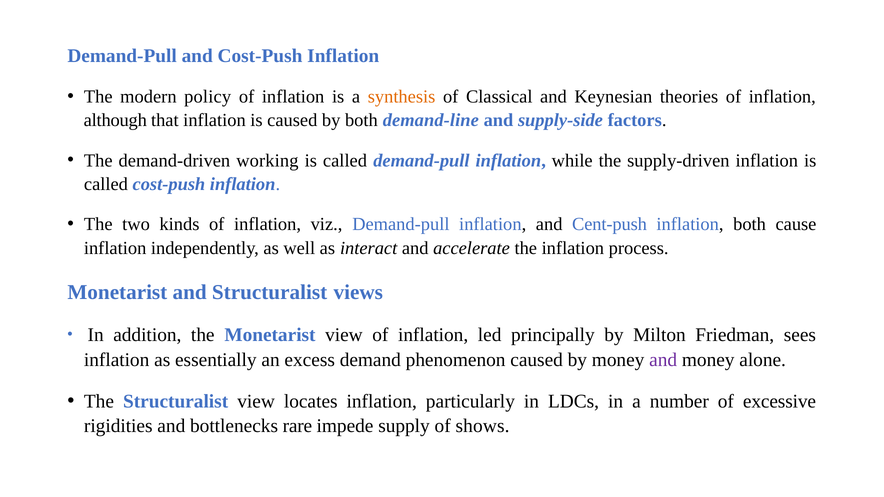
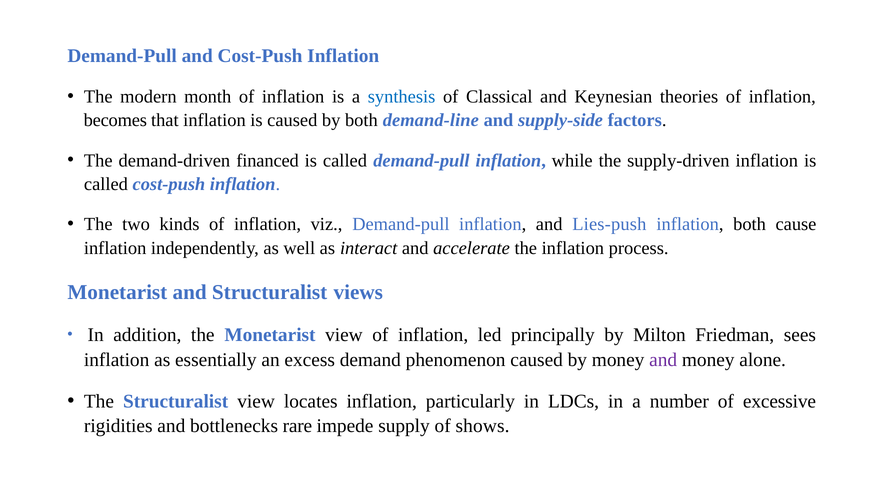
policy: policy -> month (208, 97)
synthesis colour: orange -> blue (402, 97)
although: although -> becomes (115, 120)
working: working -> financed (268, 161)
Cent-push: Cent-push -> Lies-push (609, 224)
